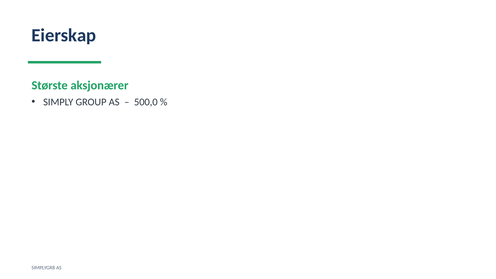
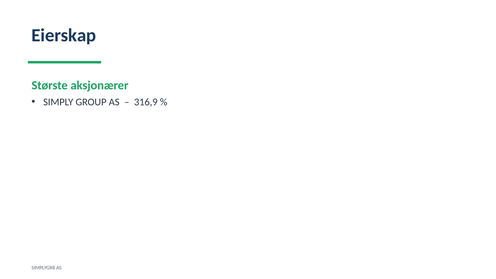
500,0: 500,0 -> 316,9 (146, 102)
